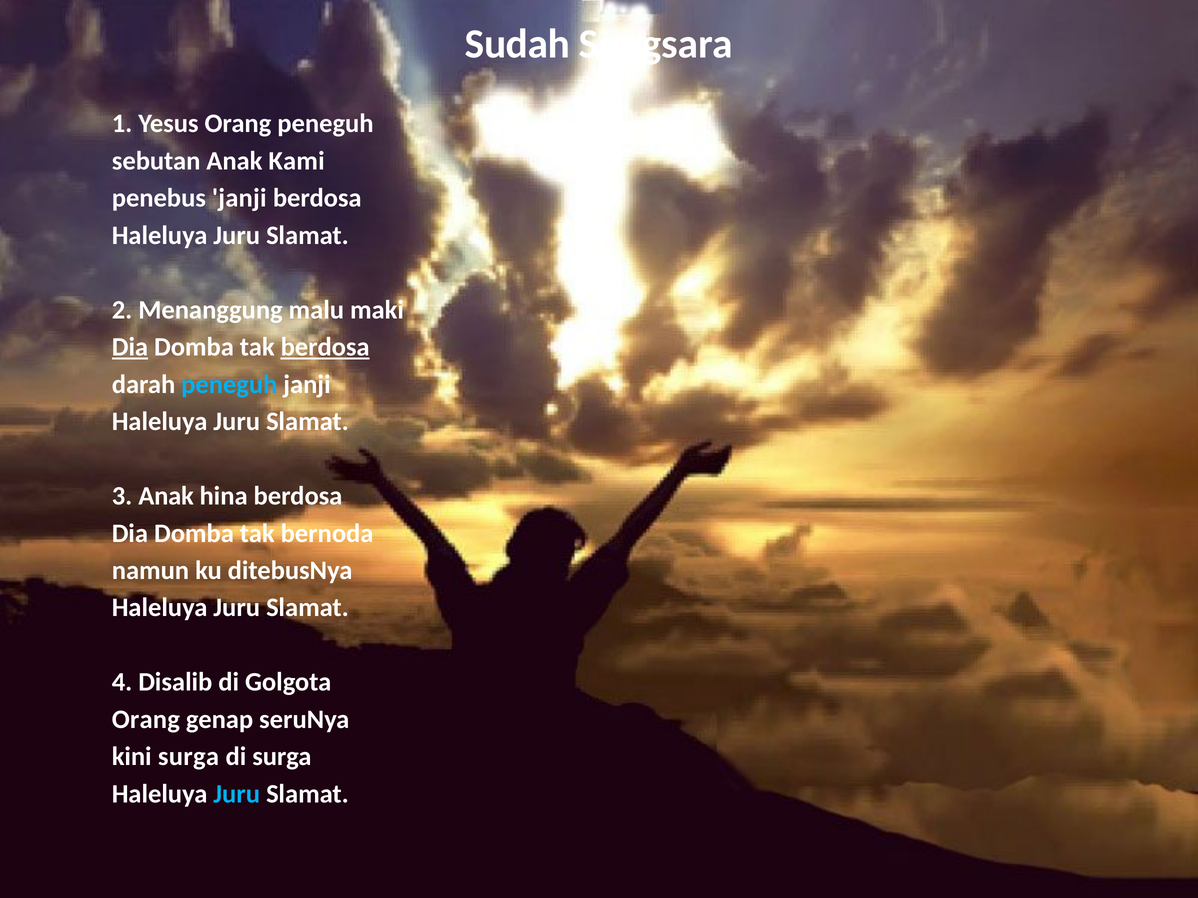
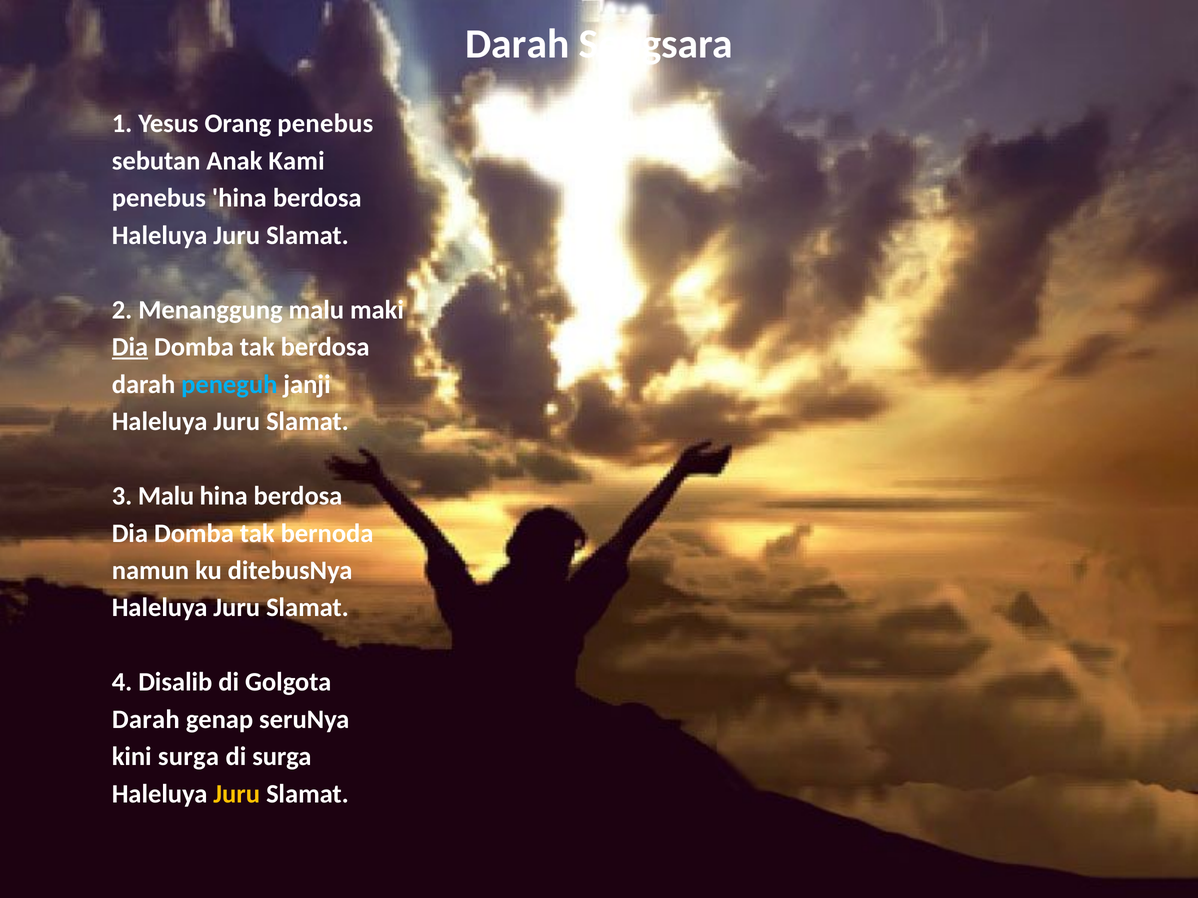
Sudah: Sudah -> Darah (517, 44)
Orang peneguh: peneguh -> penebus (325, 124)
penebus janji: janji -> hina (239, 198)
berdosa underline: present -> none (325, 347)
3 Anak: Anak -> Malu (166, 496)
Orang: Orang -> Darah (146, 720)
Juru colour: light blue -> yellow (237, 794)
